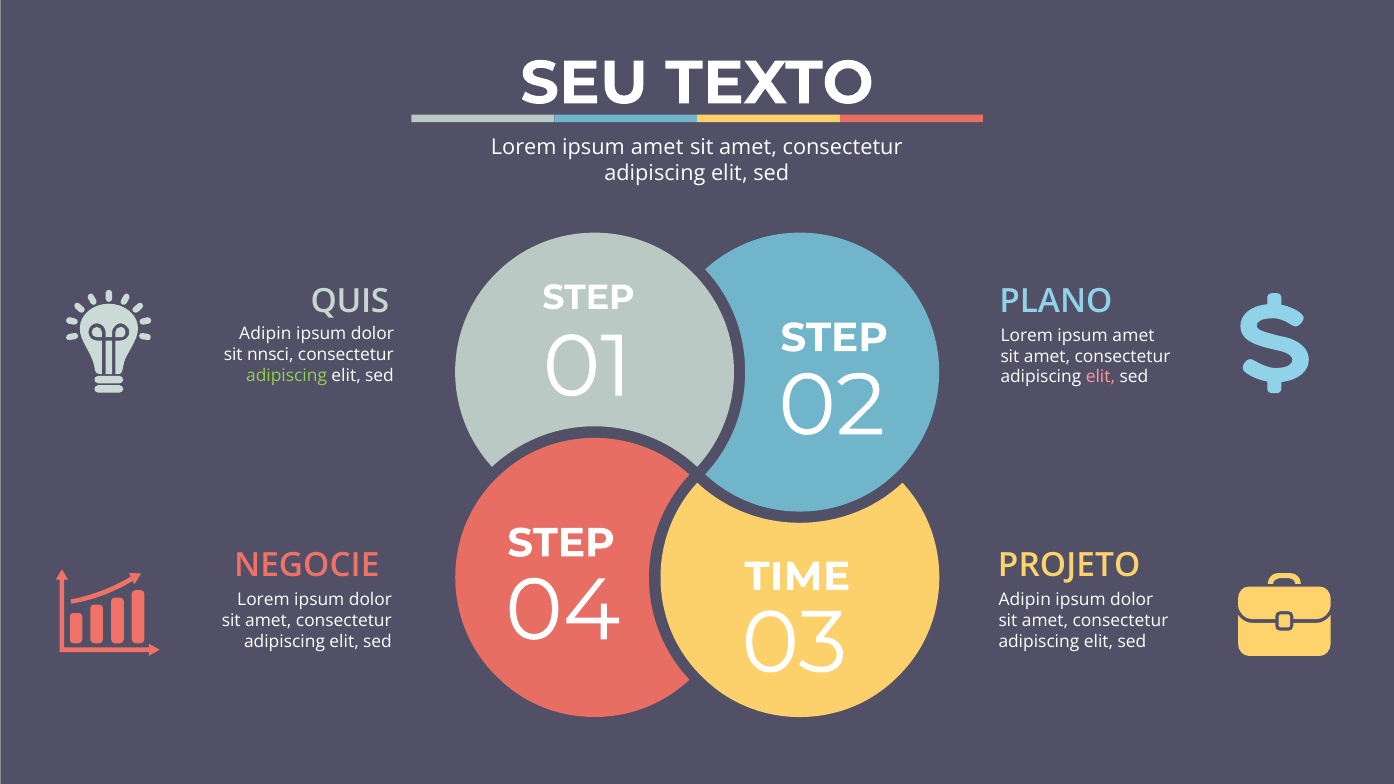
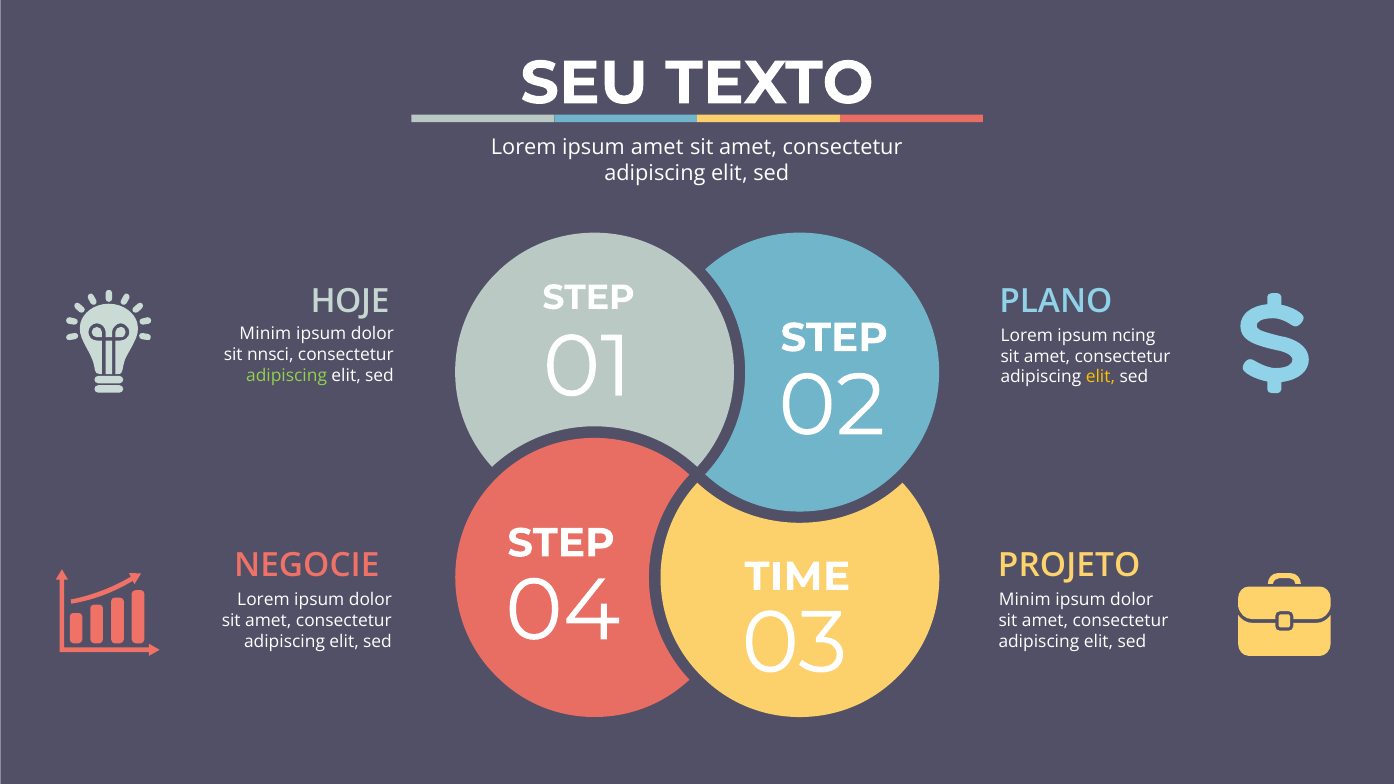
QUIS: QUIS -> HOJE (350, 302)
Adipin: Adipin -> Minim (265, 334)
amet: amet -> ncing (1134, 335)
elit colour: pink -> yellow (1100, 377)
Adipin: Adipin -> Minim (1025, 600)
